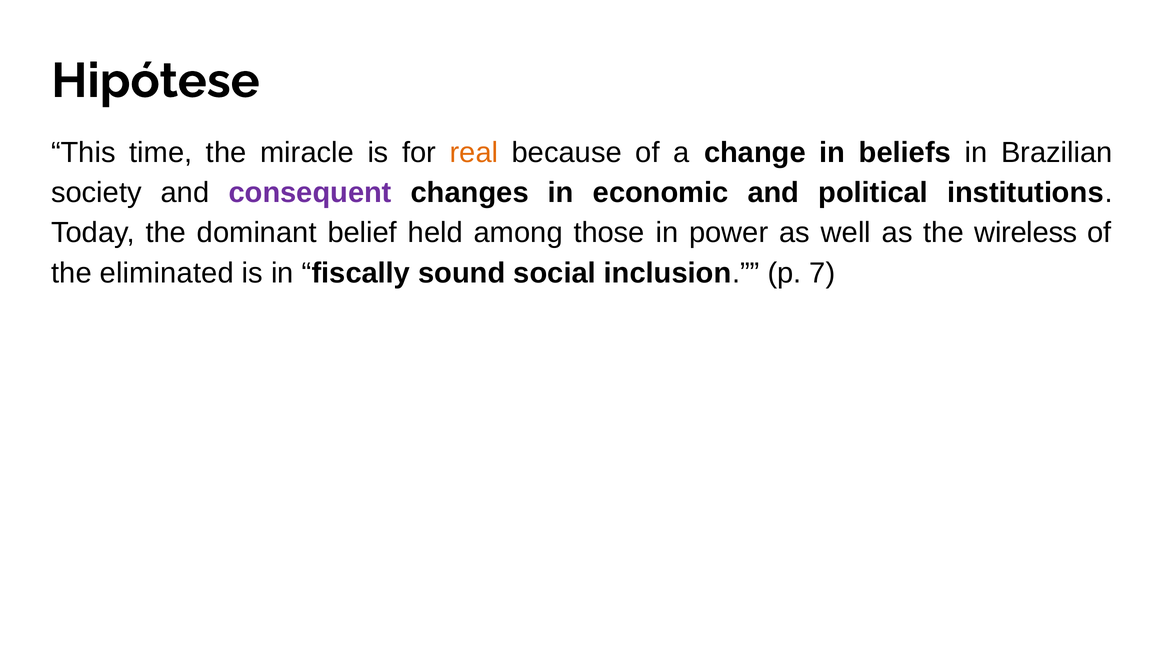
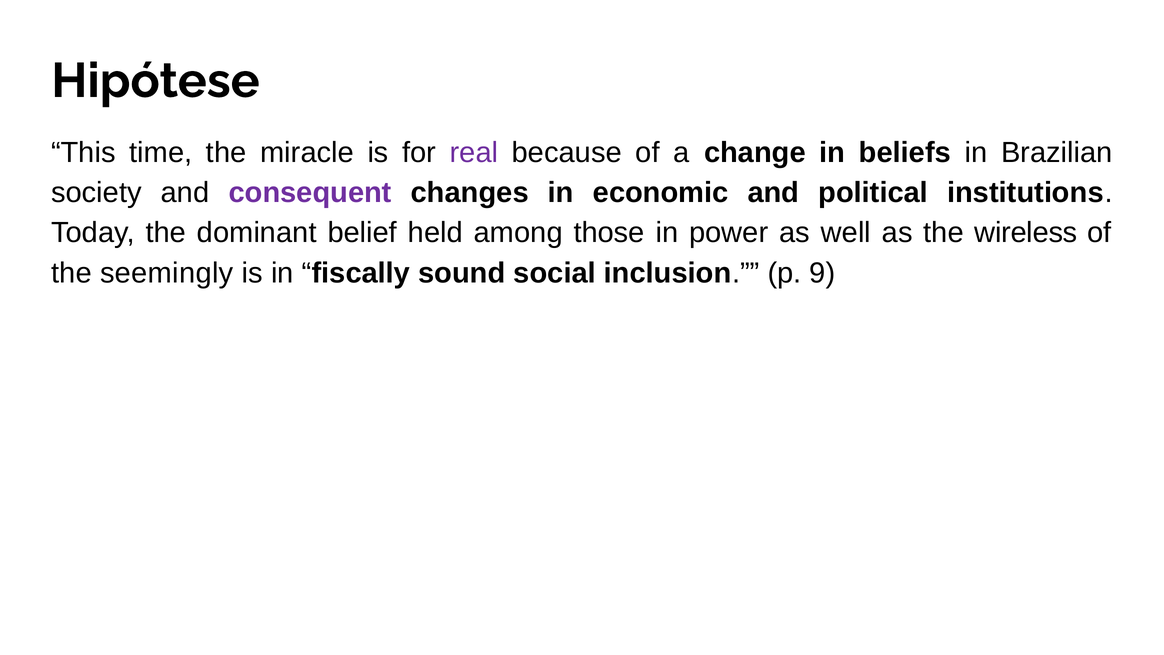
real colour: orange -> purple (474, 152)
eliminated: eliminated -> seemingly (167, 273)
7: 7 -> 9 (822, 273)
